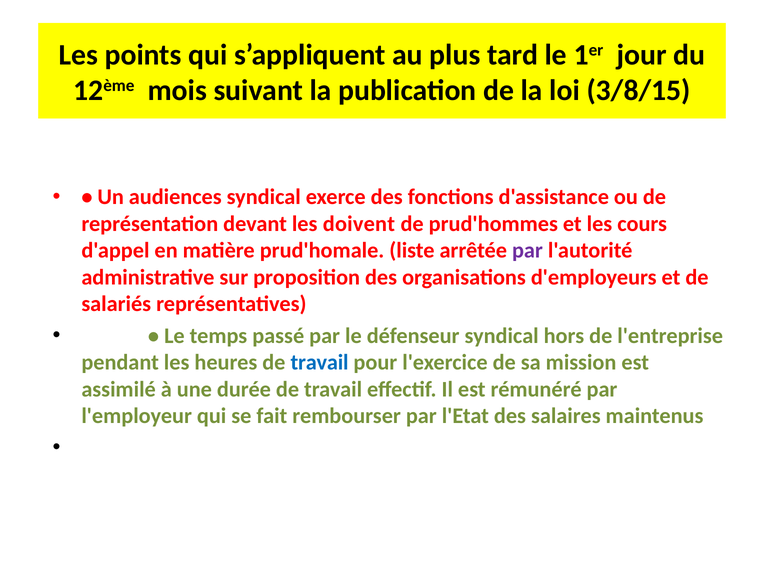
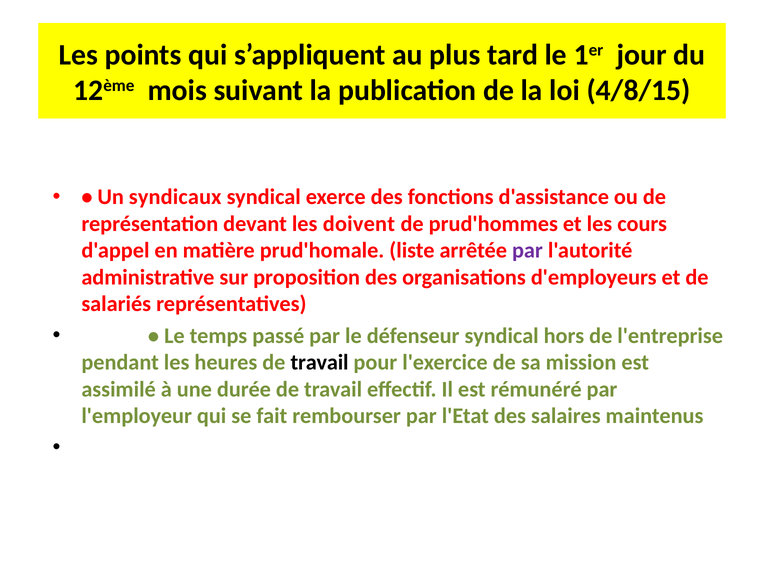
3/8/15: 3/8/15 -> 4/8/15 (639, 91)
audiences: audiences -> syndicaux (175, 197)
travail colour: blue -> black (320, 363)
